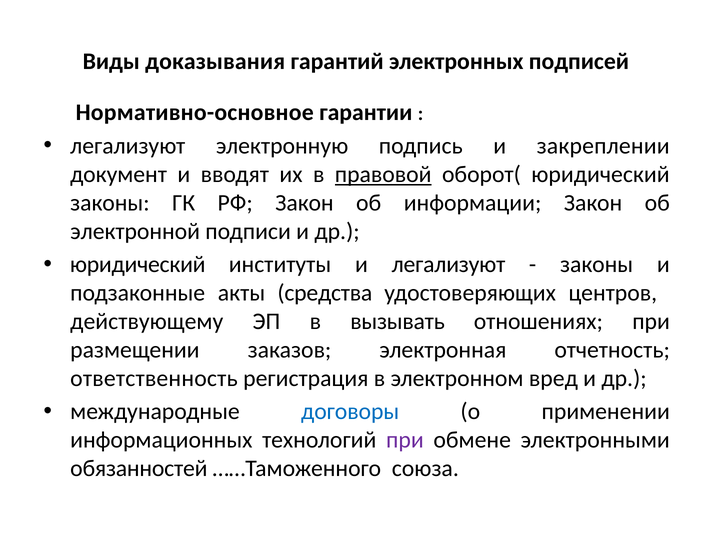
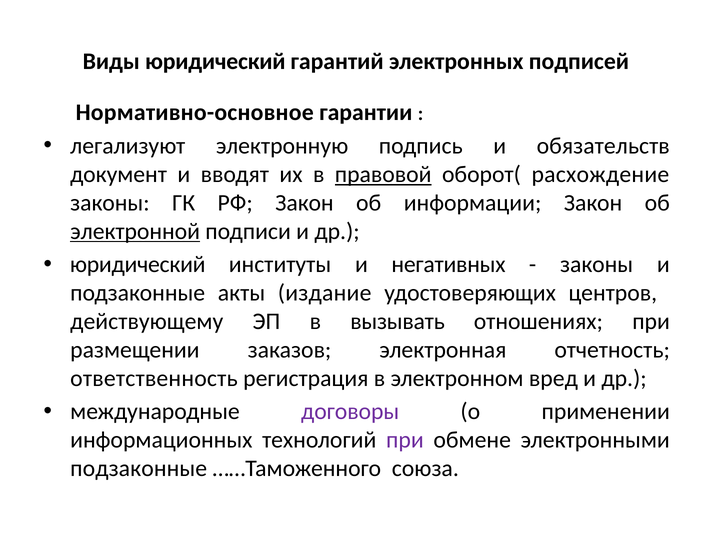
Виды доказывания: доказывания -> юридический (215, 61)
закреплении: закреплении -> обязательств (603, 146)
оборот( юридический: юридический -> расхождение (600, 174)
электронной underline: none -> present (135, 231)
и легализуют: легализуют -> негативных (449, 265)
средства: средства -> издание (325, 293)
договоры colour: blue -> purple (350, 412)
обязанностей: обязанностей -> подзаконные (139, 469)
